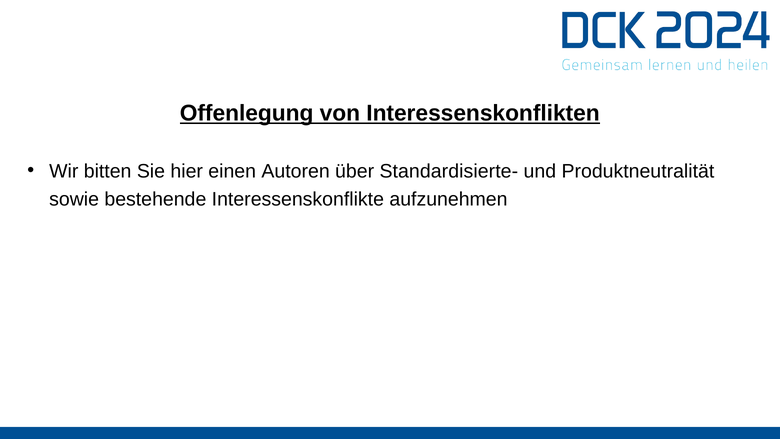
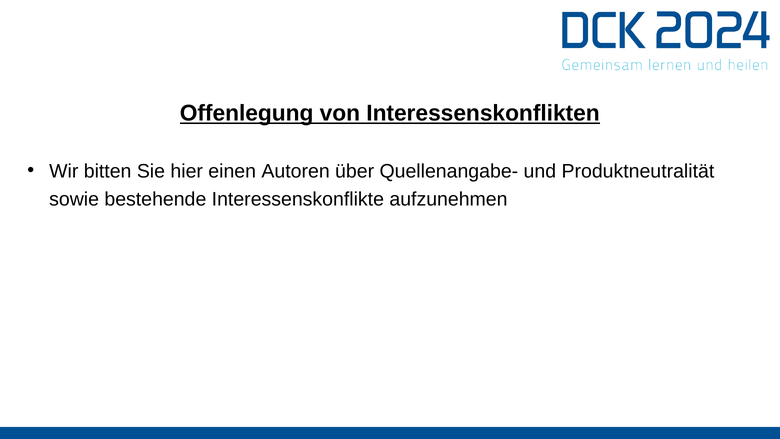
Standardisierte-: Standardisierte- -> Quellenangabe- (449, 171)
